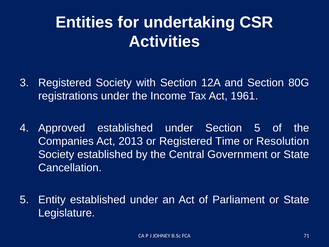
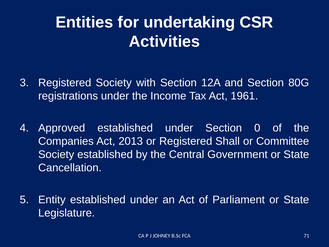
Section 5: 5 -> 0 (257, 128)
Time: Time -> Shall (228, 141)
Resolution: Resolution -> Committee (283, 141)
